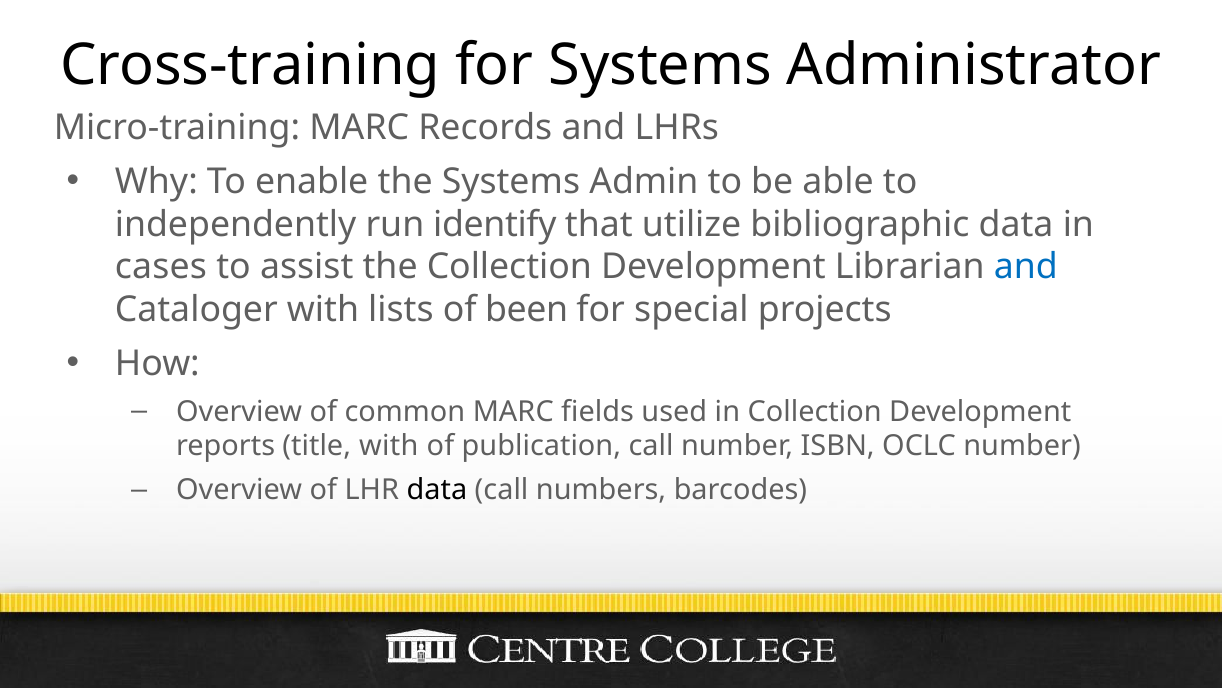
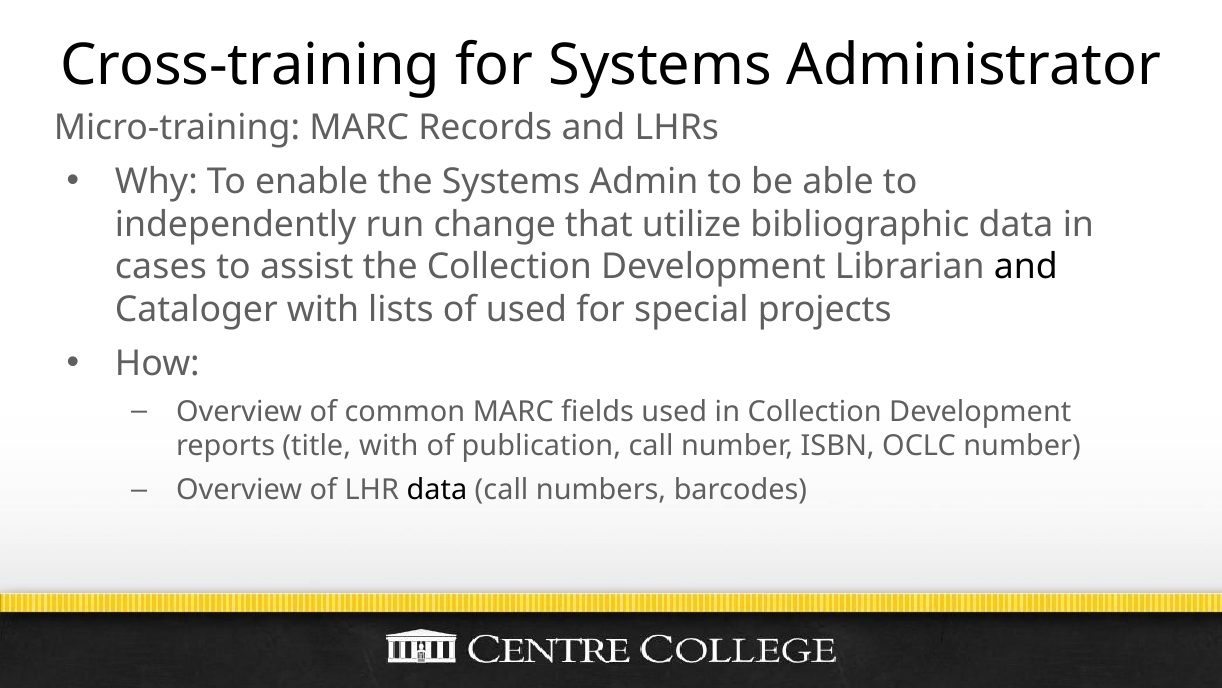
identify: identify -> change (495, 224)
and colour: blue -> black (1026, 267)
of been: been -> used (526, 310)
